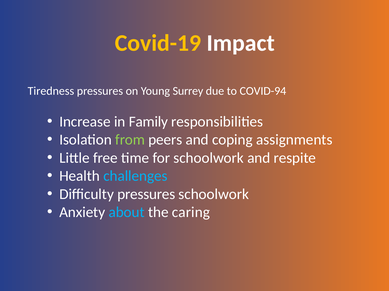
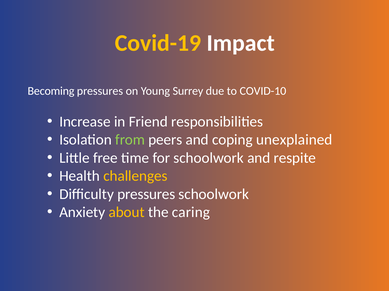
Tiredness: Tiredness -> Becoming (51, 91)
COVID-94: COVID-94 -> COVID-10 (263, 91)
Family: Family -> Friend (148, 122)
assignments: assignments -> unexplained (294, 140)
challenges colour: light blue -> yellow (135, 176)
about colour: light blue -> yellow (127, 213)
